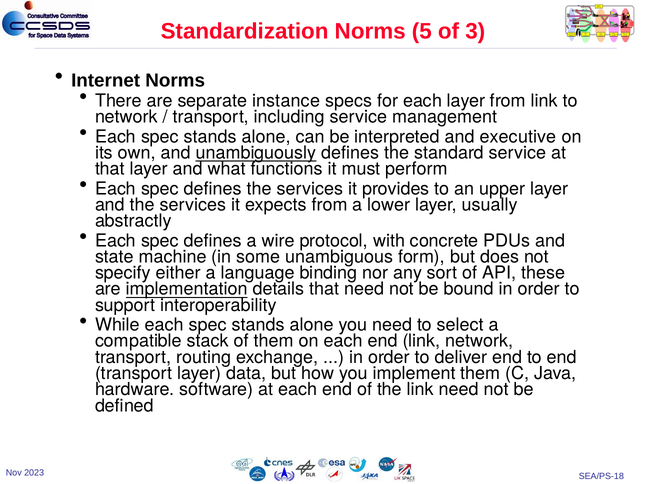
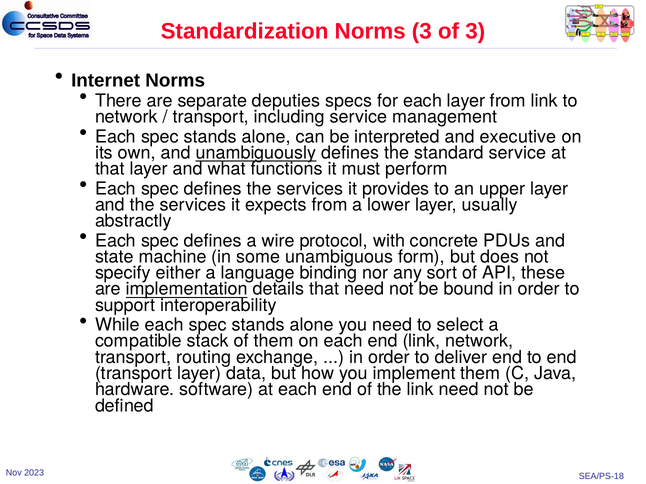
Norms 5: 5 -> 3 (422, 31)
instance: instance -> deputies (286, 101)
